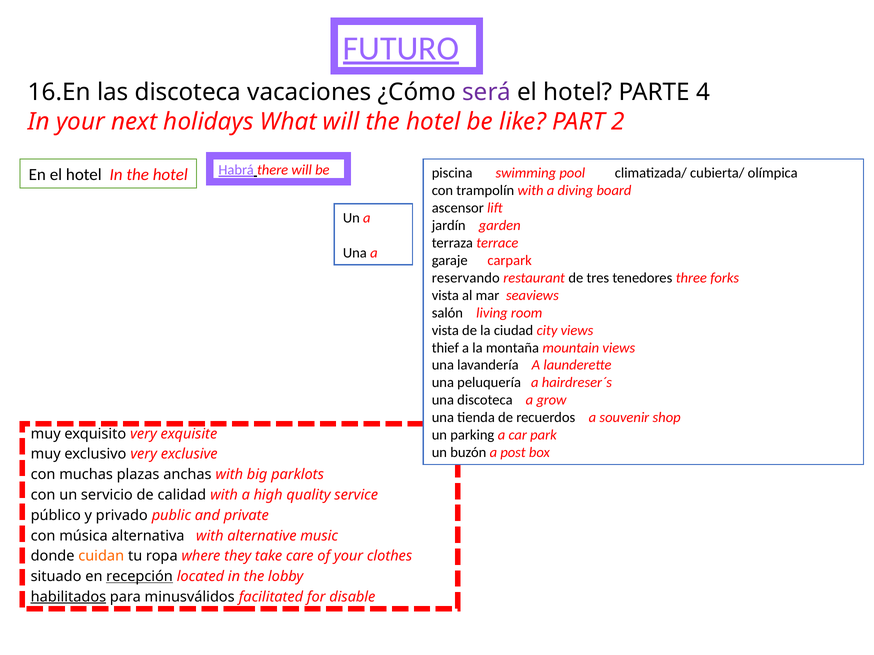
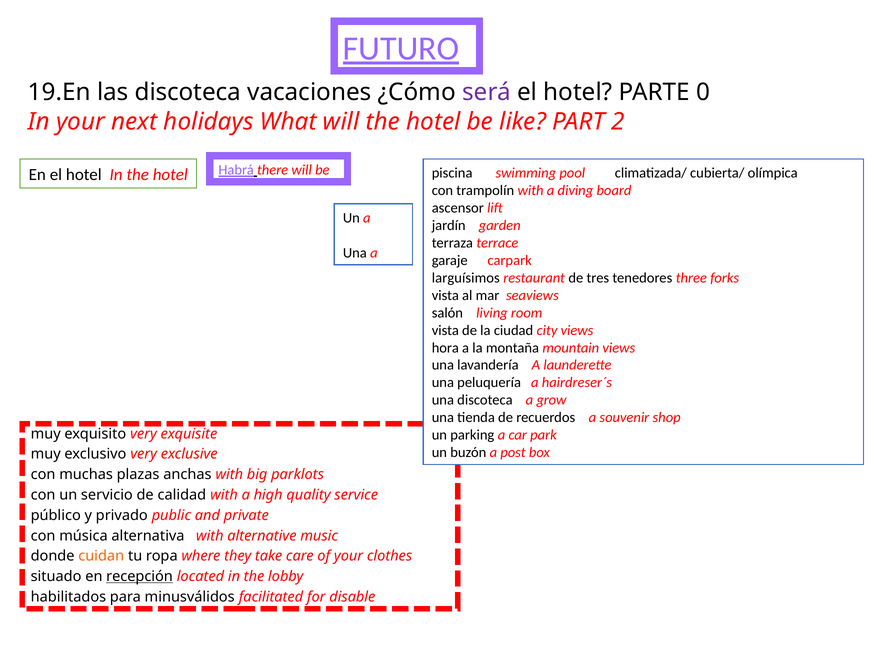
16.En: 16.En -> 19.En (59, 93)
4: 4 -> 0 (703, 93)
reservando: reservando -> larguísimos (466, 278)
thief: thief -> hora (445, 348)
habilitados underline: present -> none (68, 597)
